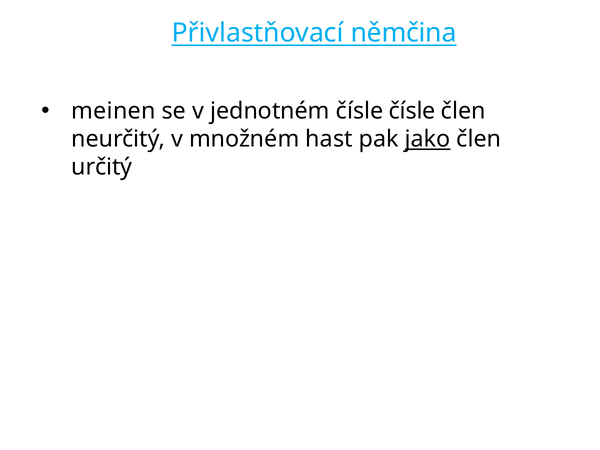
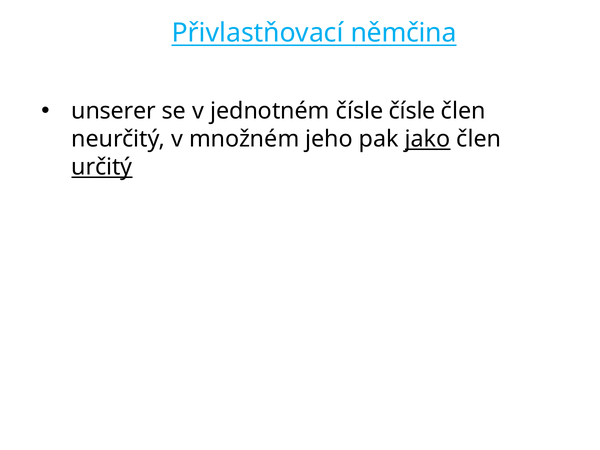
meinen: meinen -> unserer (114, 111)
hast: hast -> jeho (329, 139)
určitý underline: none -> present (102, 167)
